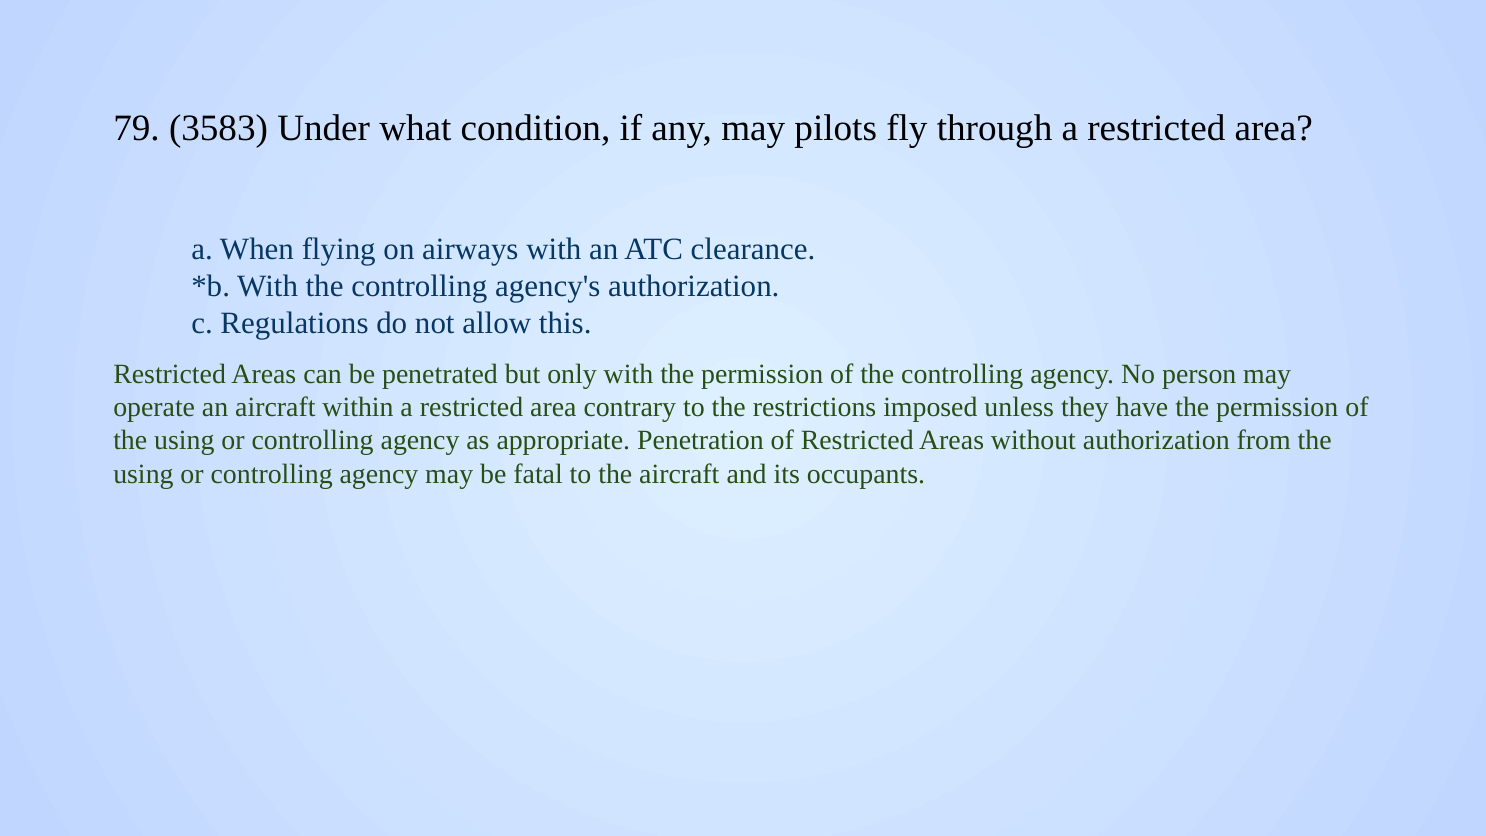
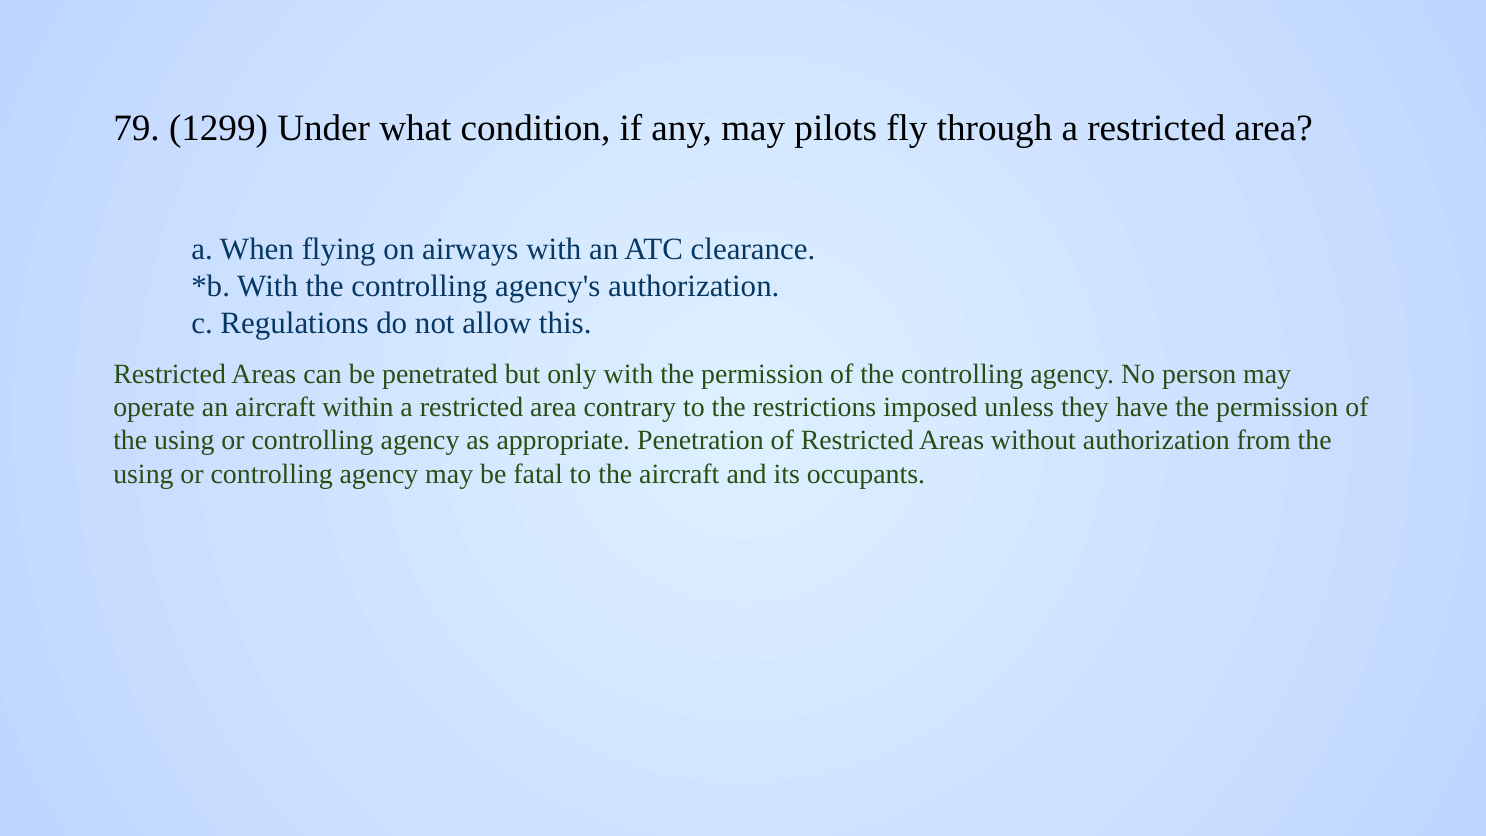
3583: 3583 -> 1299 (218, 128)
